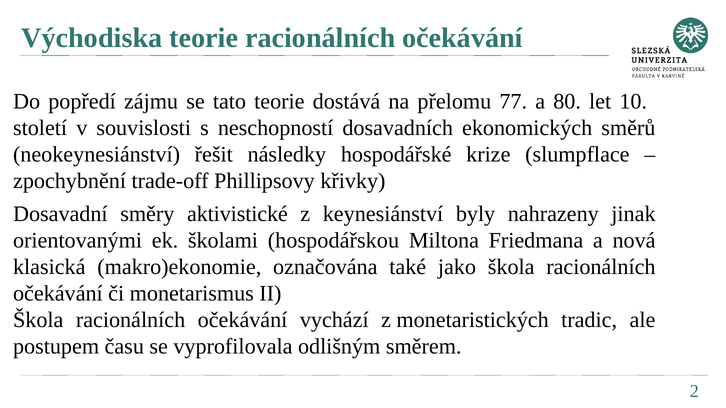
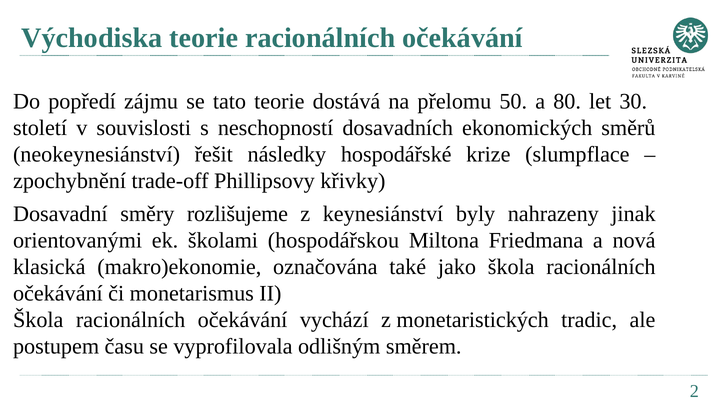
77: 77 -> 50 (513, 101)
10: 10 -> 30 (633, 101)
aktivistické: aktivistické -> rozlišujeme (237, 214)
